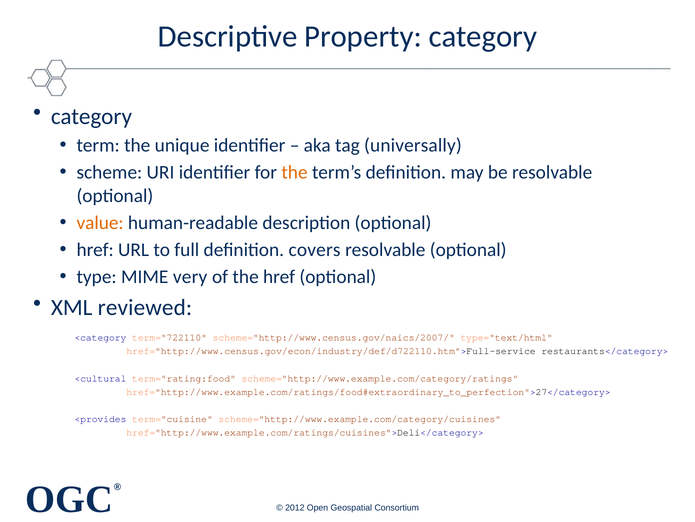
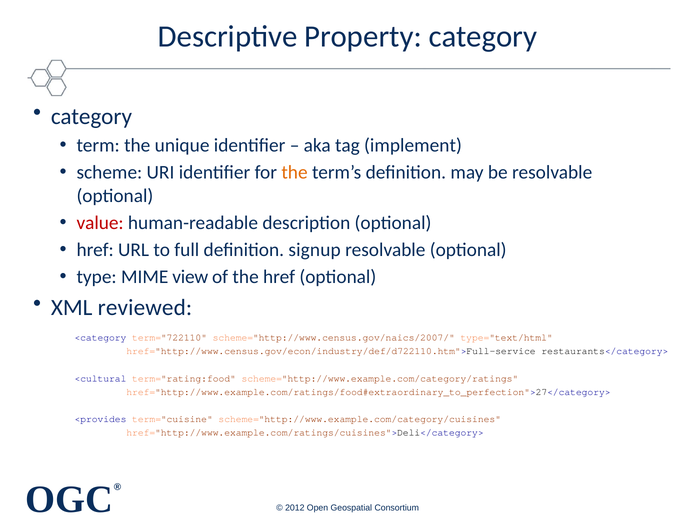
universally: universally -> implement (413, 145)
value colour: orange -> red (100, 223)
covers: covers -> signup (315, 250)
very: very -> view (190, 277)
